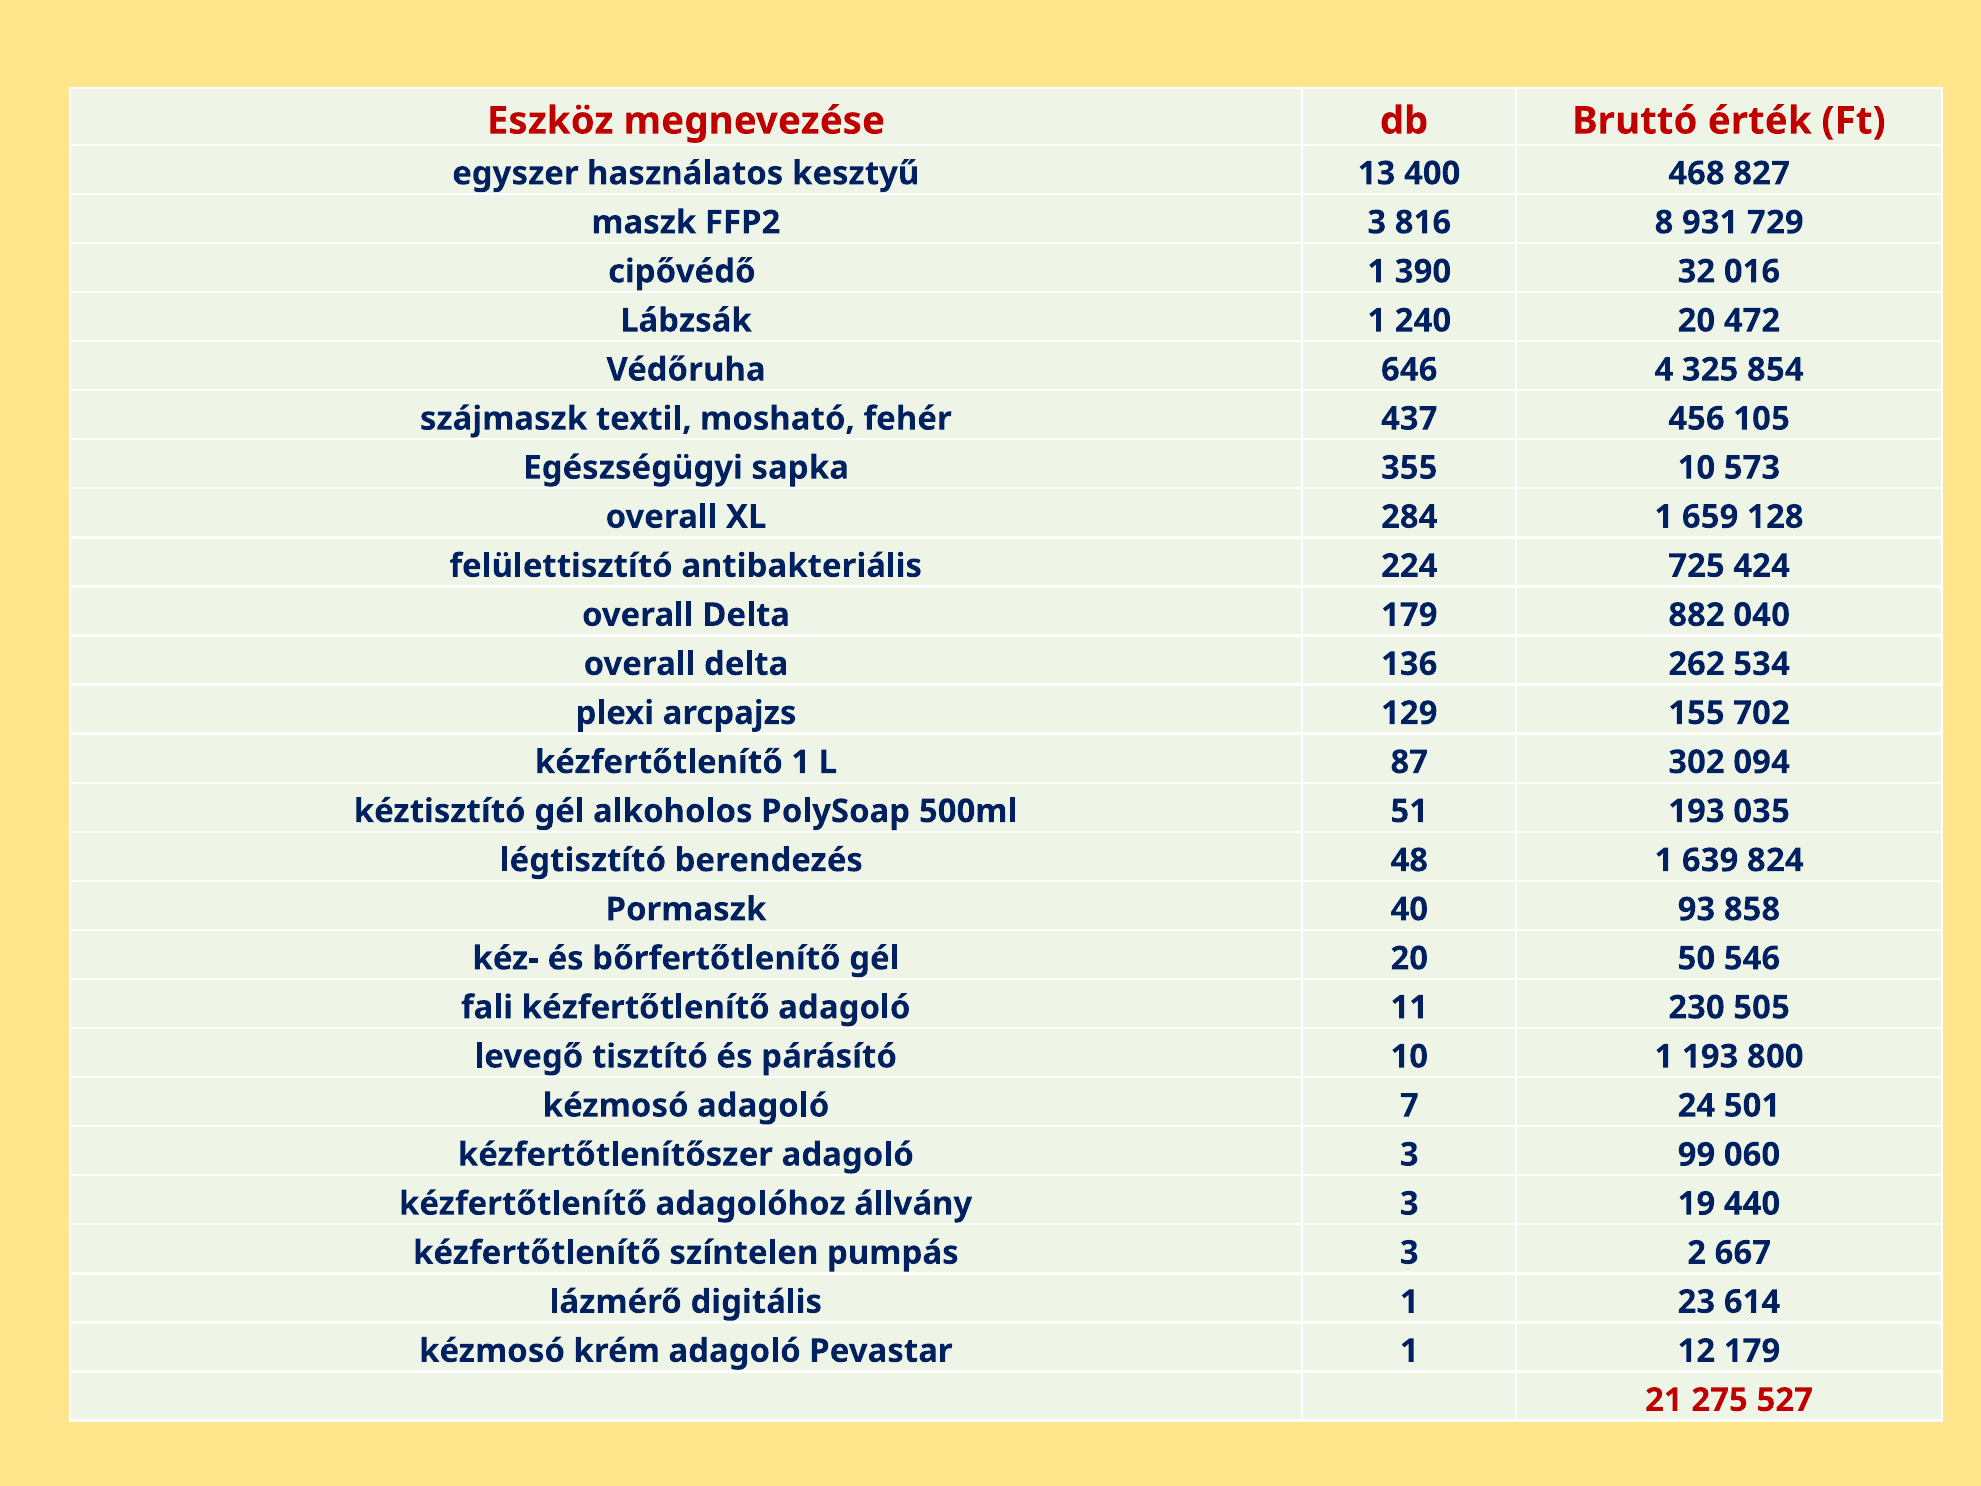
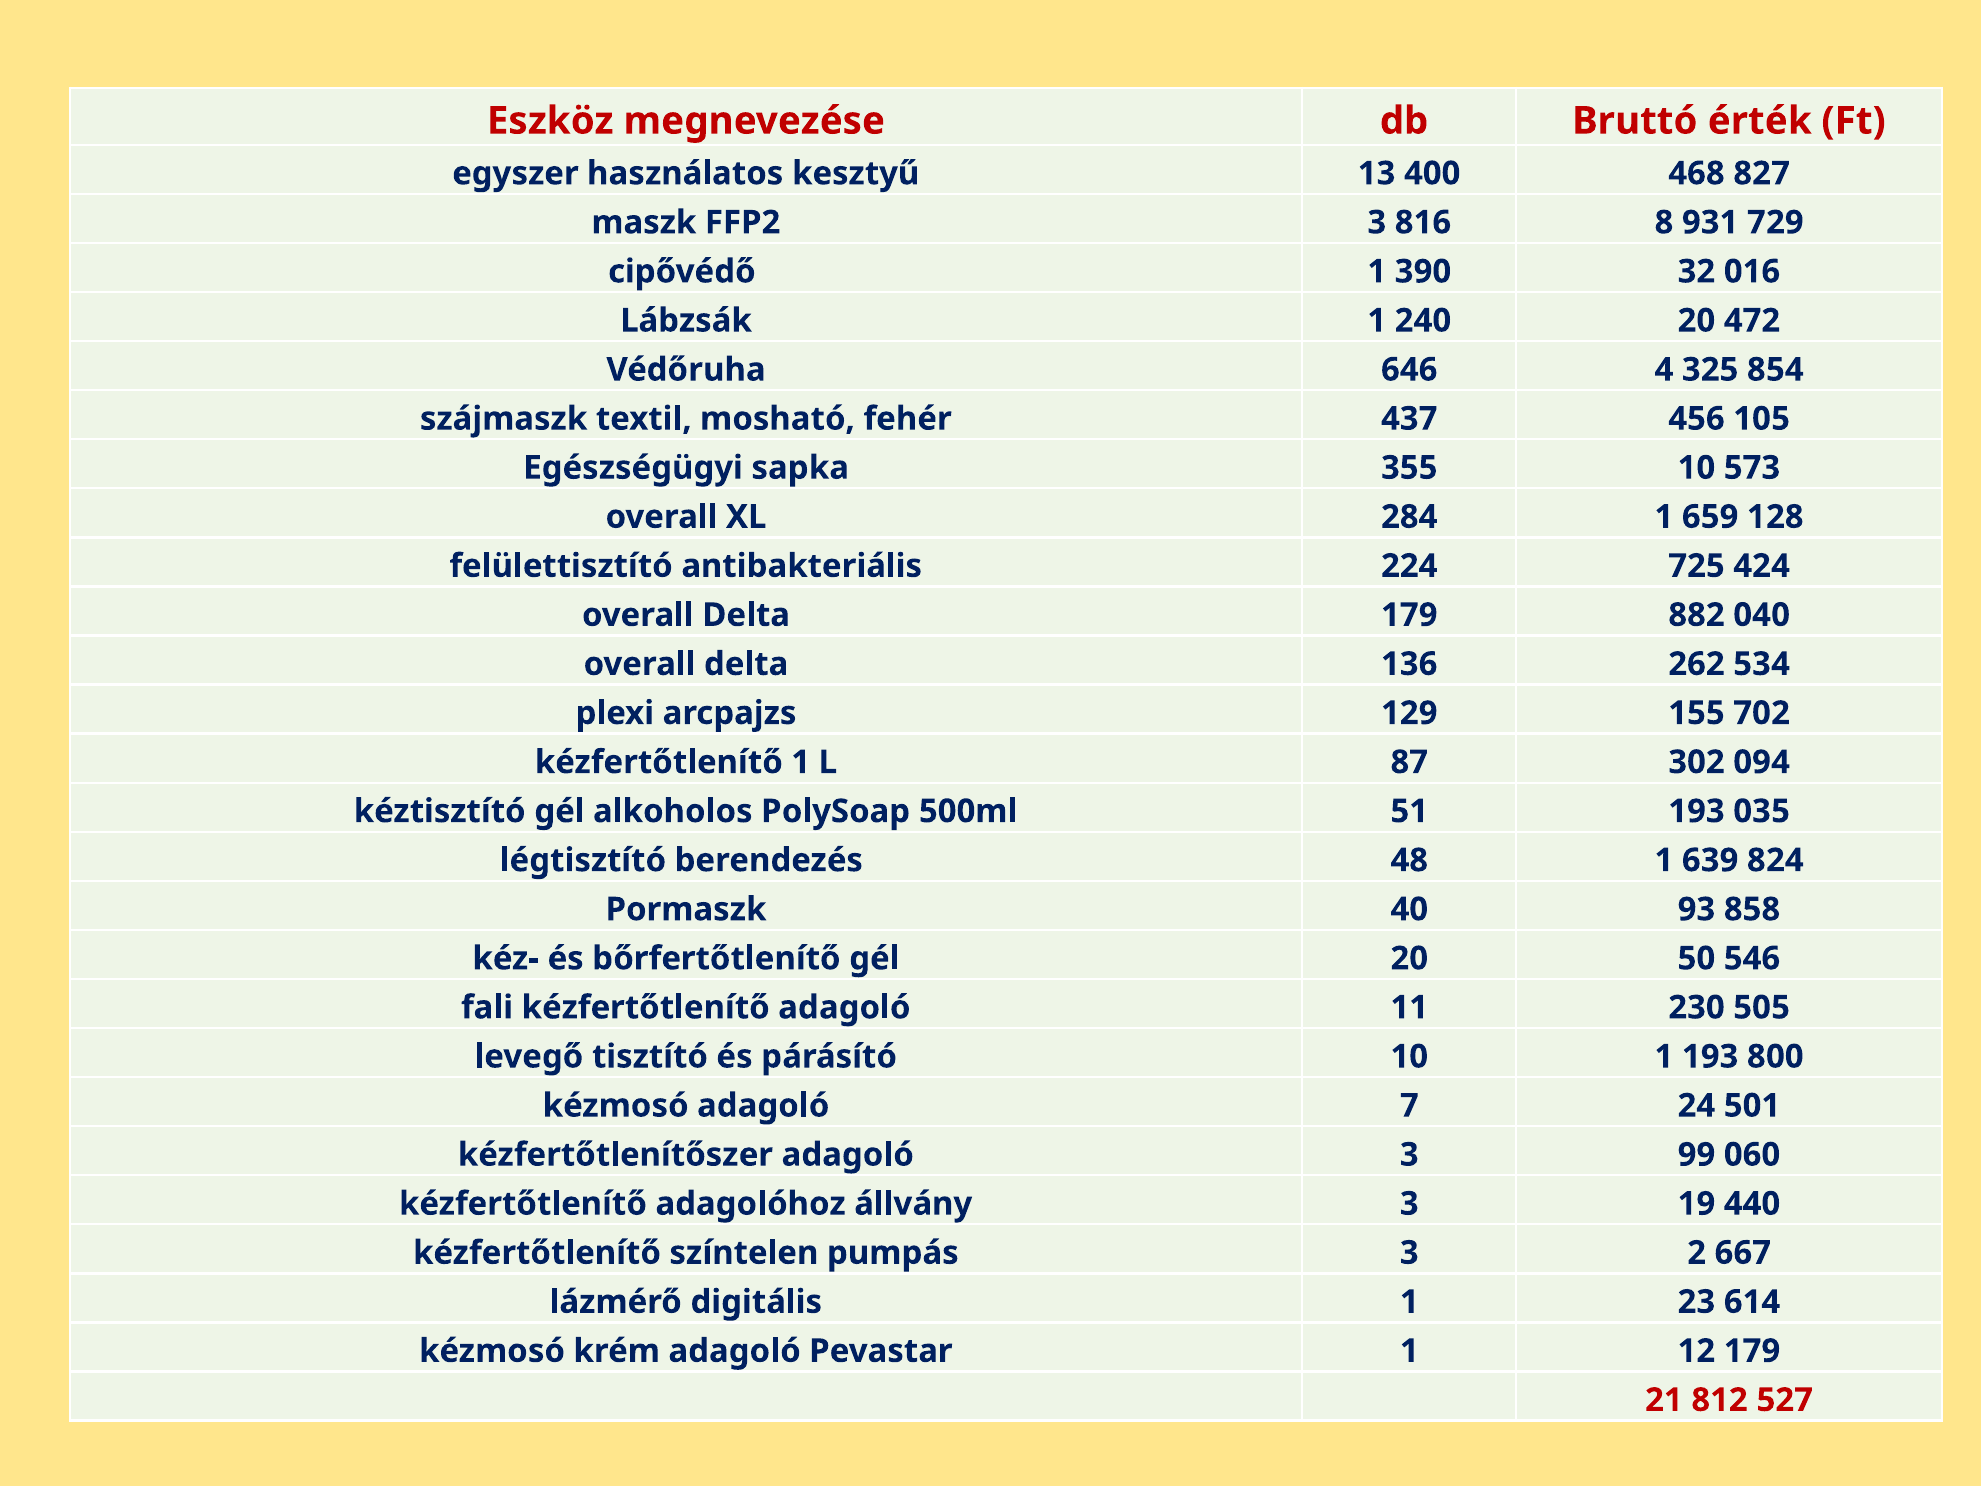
275: 275 -> 812 (1720, 1400)
